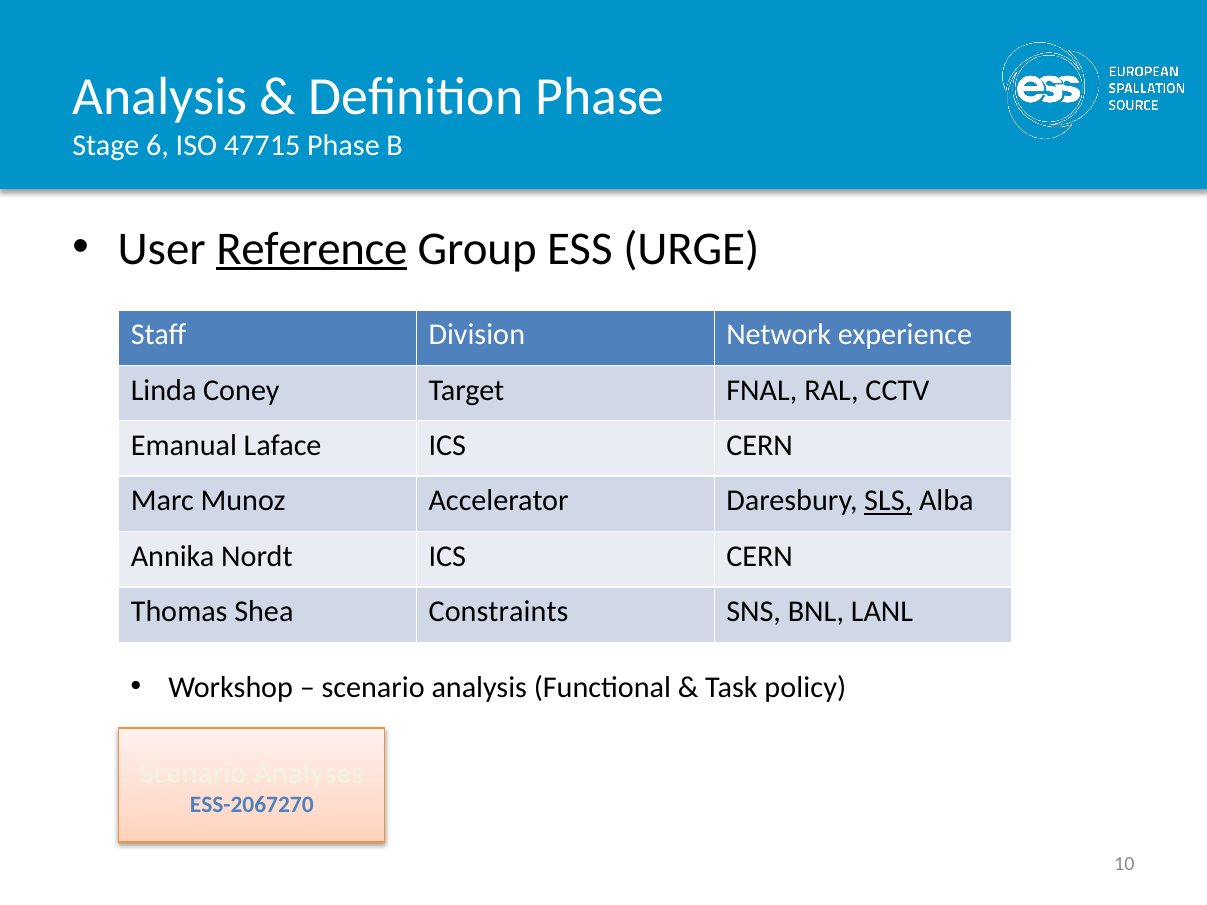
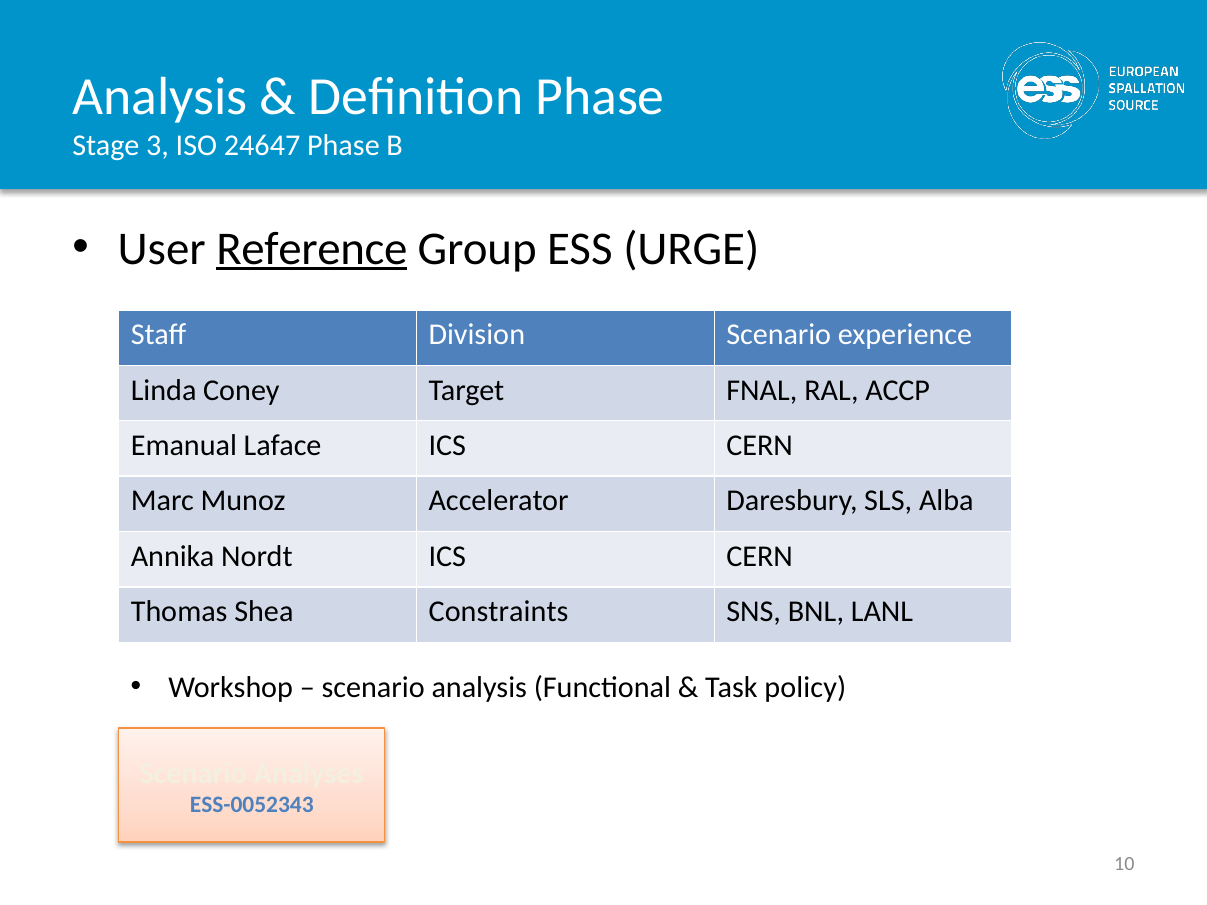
6: 6 -> 3 (158, 146)
47715: 47715 -> 24647 (262, 146)
Division Network: Network -> Scenario (779, 335)
CCTV: CCTV -> ACCP (898, 390)
SLS underline: present -> none (888, 501)
ESS-2067270: ESS-2067270 -> ESS-0052343 (252, 805)
